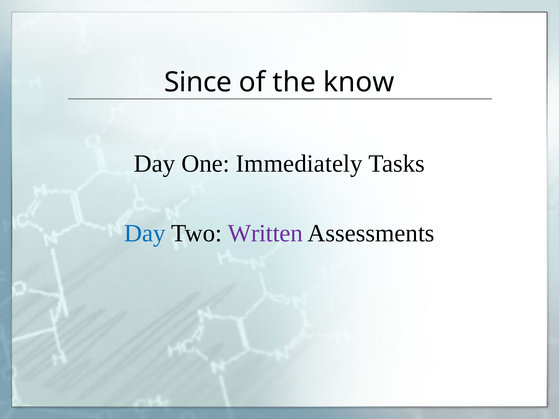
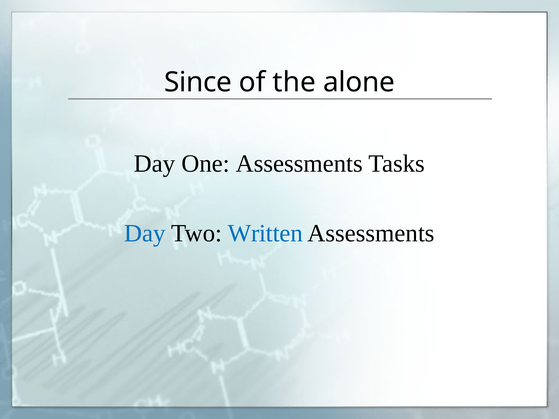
know: know -> alone (359, 82)
One Immediately: Immediately -> Assessments (299, 164)
Written colour: purple -> blue (265, 233)
